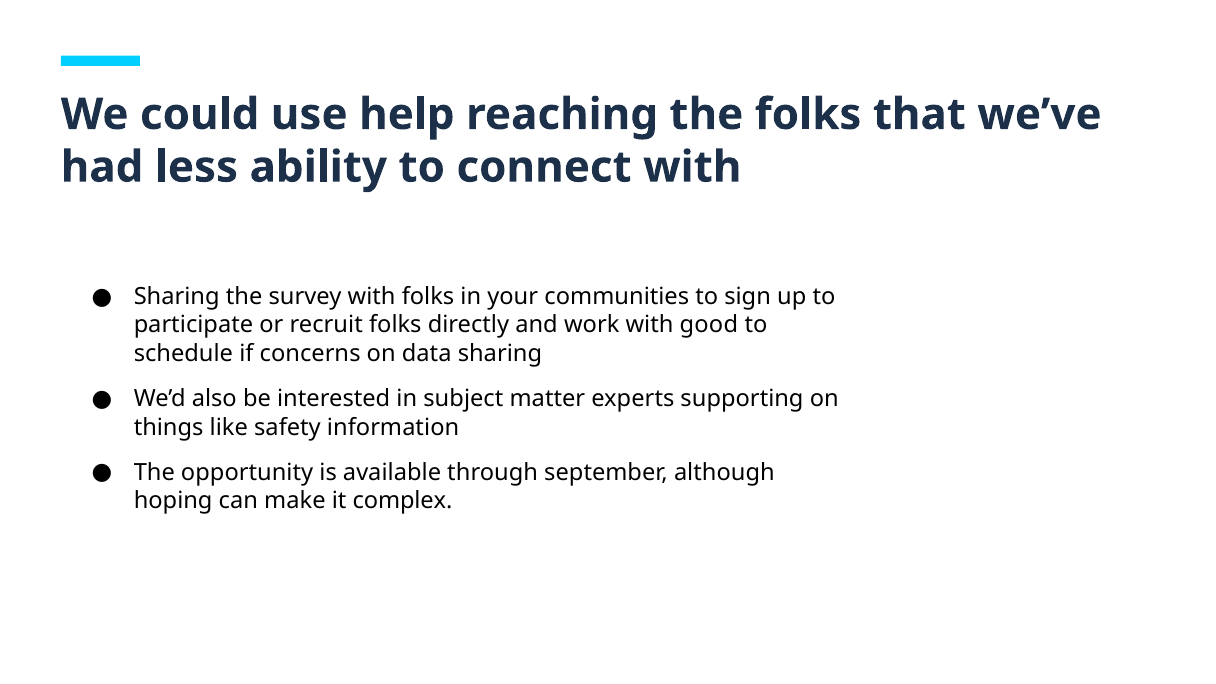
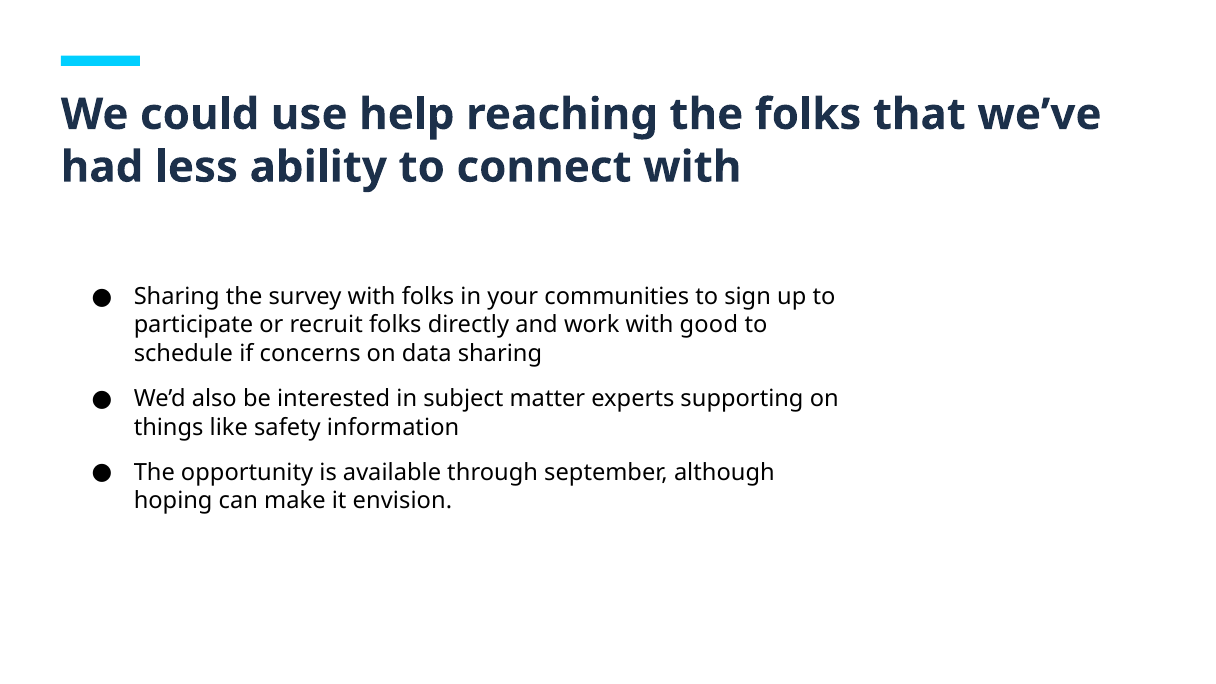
complex: complex -> envision (402, 501)
